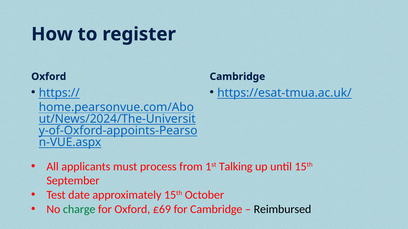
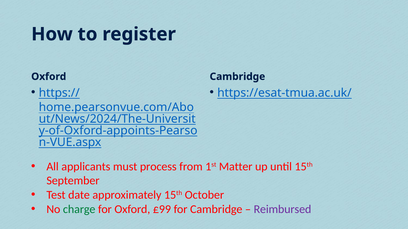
Talking: Talking -> Matter (236, 167)
£69: £69 -> £99 (162, 210)
Reimbursed colour: black -> purple (282, 210)
